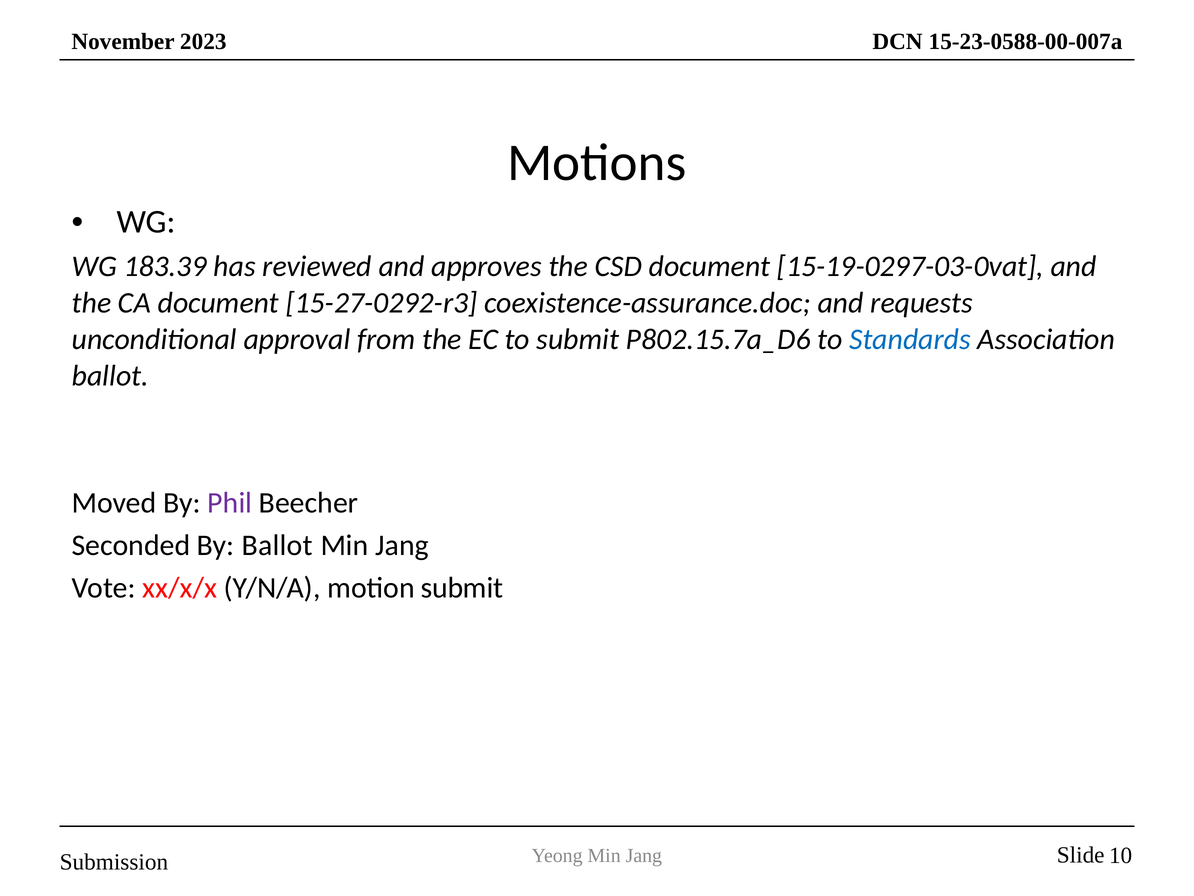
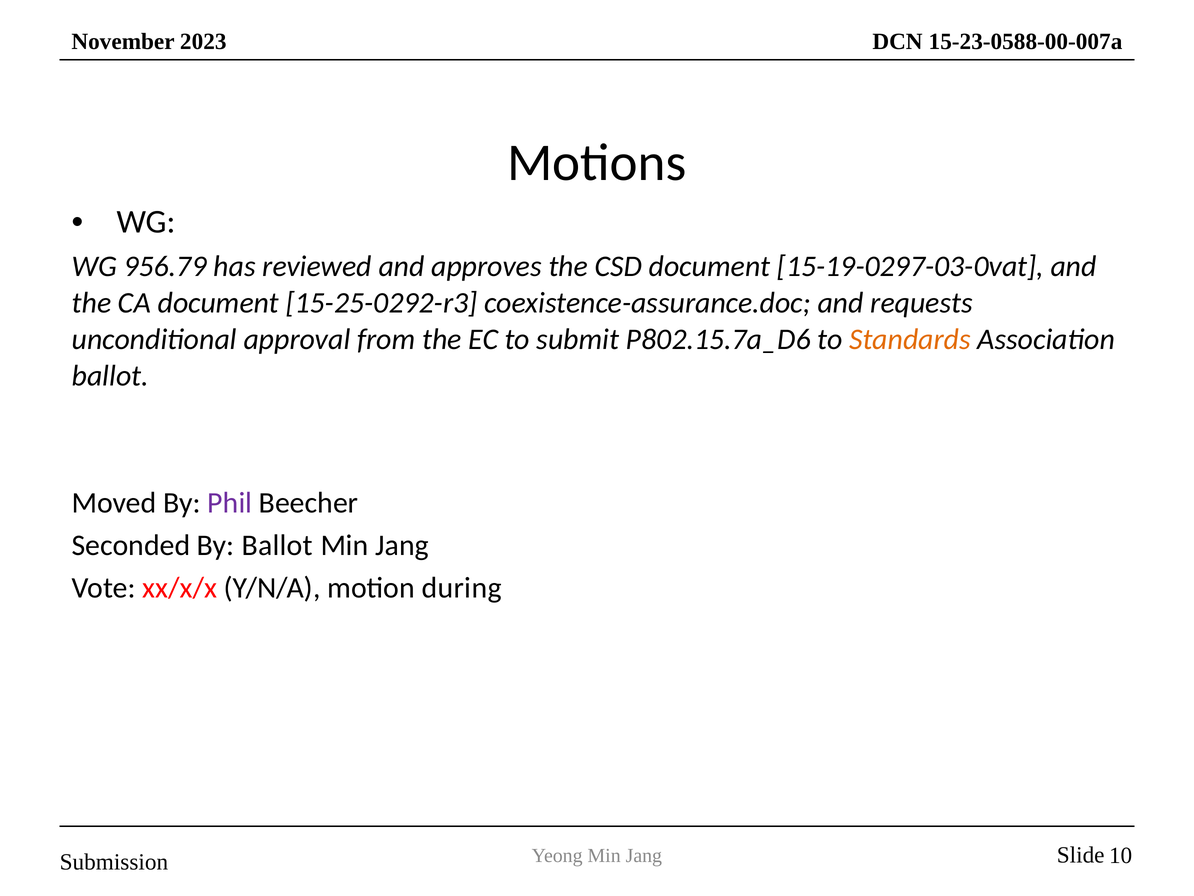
183.39: 183.39 -> 956.79 (165, 266)
15-27-0292-r3: 15-27-0292-r3 -> 15-25-0292-r3 (382, 303)
Standards colour: blue -> orange (910, 339)
motion submit: submit -> during (462, 587)
